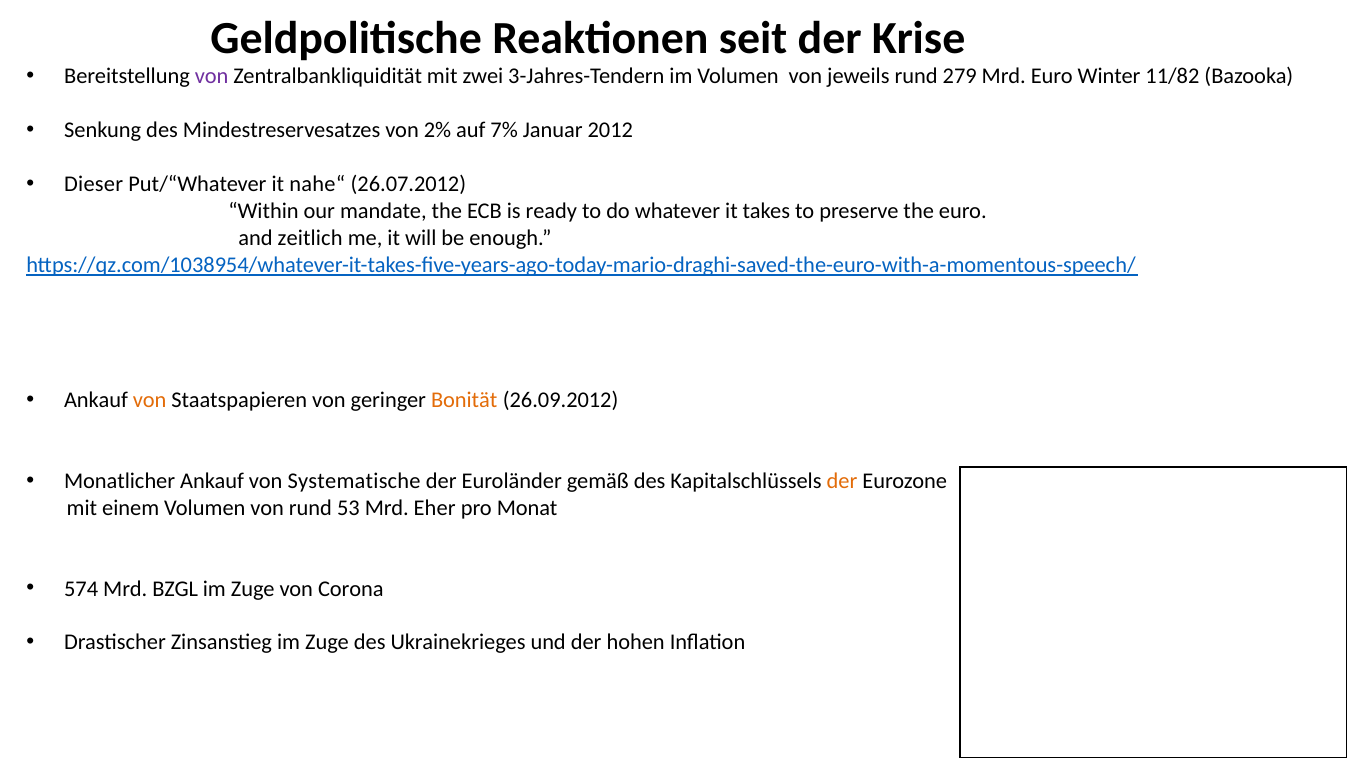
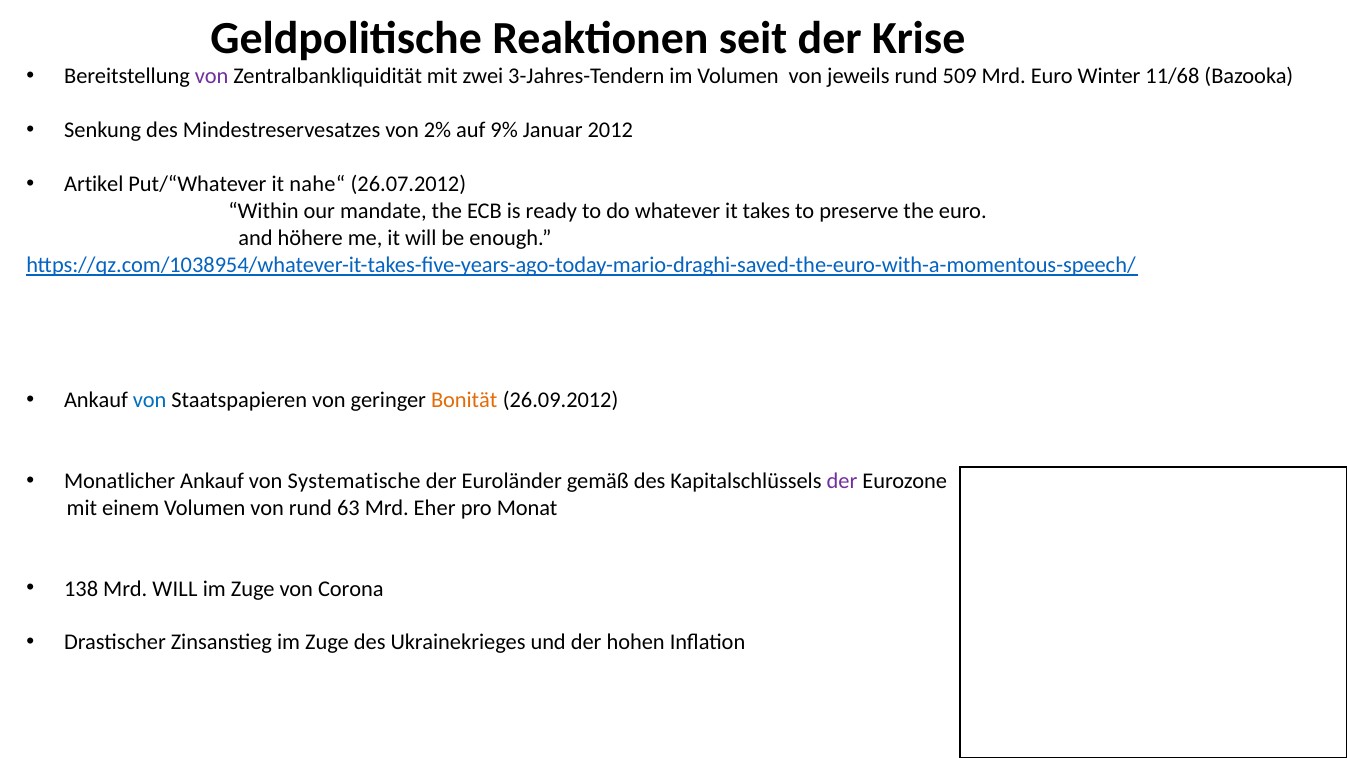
279: 279 -> 509 (960, 76)
11/82: 11/82 -> 11/68 (1172, 76)
7%: 7% -> 9% (504, 130)
Dieser: Dieser -> Artikel (94, 184)
zeitlich: zeitlich -> höhere (310, 238)
von colour: orange -> blue (150, 400)
der colour: orange -> purple (842, 481)
53: 53 -> 63 (348, 508)
574: 574 -> 138 (81, 588)
Mrd BZGL: BZGL -> WILL (175, 588)
